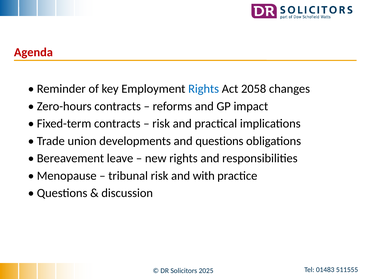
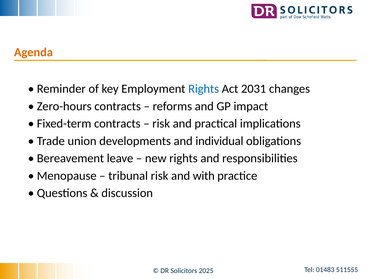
Agenda colour: red -> orange (33, 52)
2058: 2058 -> 2031 (254, 89)
and questions: questions -> individual (219, 141)
